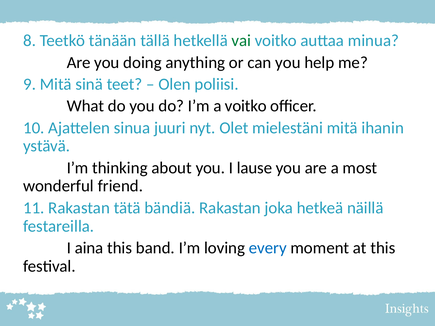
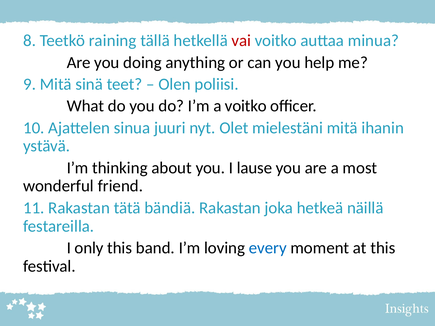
tänään: tänään -> raining (113, 41)
vai colour: green -> red (241, 41)
aina: aina -> only (89, 248)
